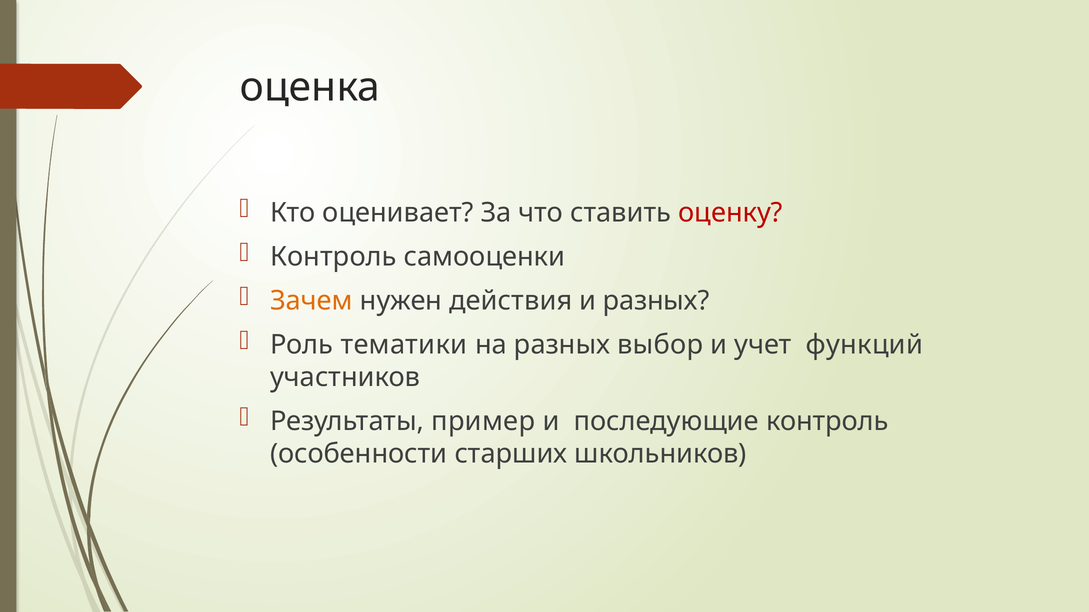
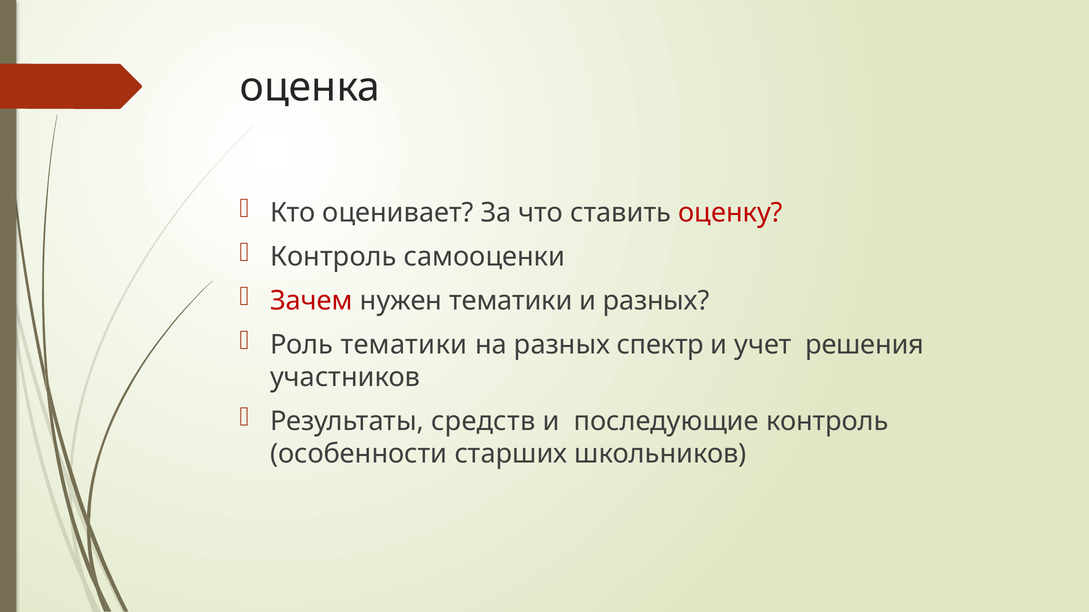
Зачем colour: orange -> red (311, 301)
нужен действия: действия -> тематики (511, 301)
выбор: выбор -> спектр (660, 345)
функций: функций -> решения (865, 345)
пример: пример -> средств (483, 422)
